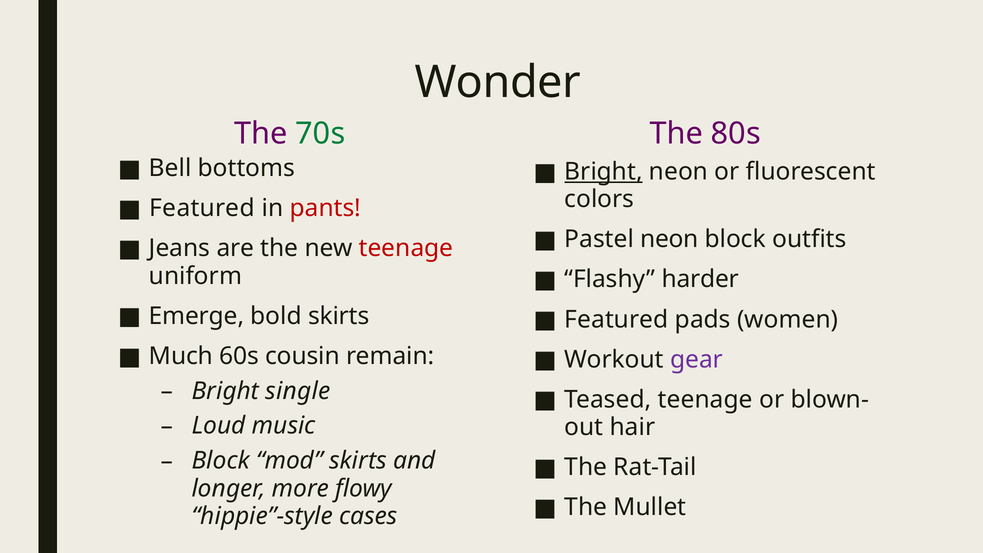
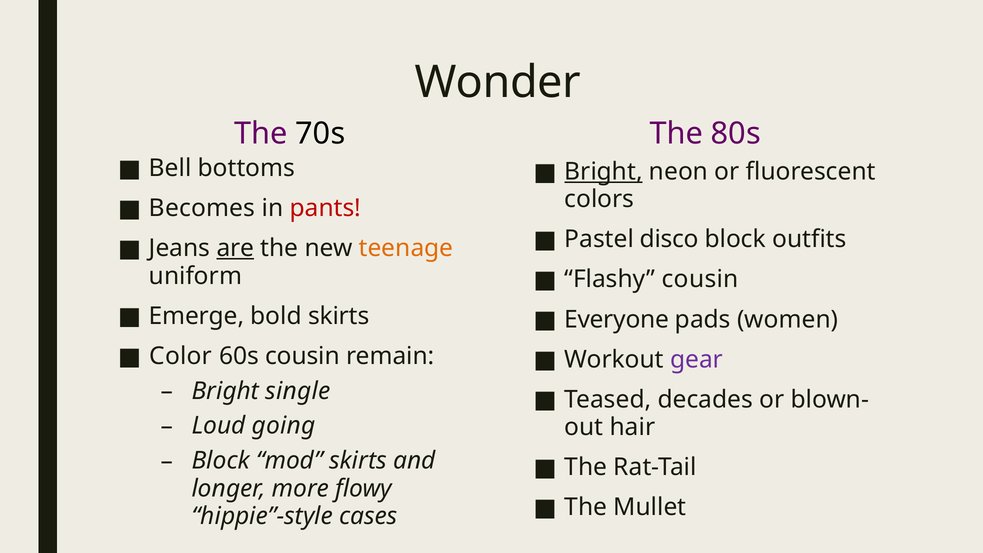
70s colour: green -> black (320, 133)
Featured: Featured -> Becomes (202, 208)
Pastel neon: neon -> disco (669, 239)
are underline: none -> present (235, 248)
teenage colour: red -> orange (406, 248)
Flashy harder: harder -> cousin (700, 279)
Featured: Featured -> Everyone (617, 319)
Much: Much -> Color (181, 356)
Teased teenage: teenage -> decades (705, 399)
music: music -> going (284, 426)
